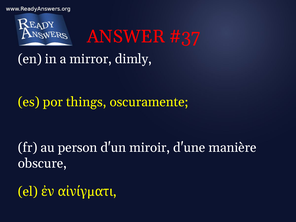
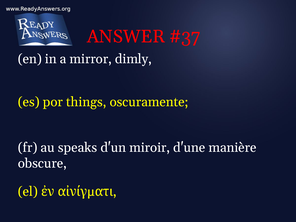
person: person -> speaks (78, 147)
